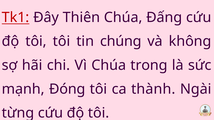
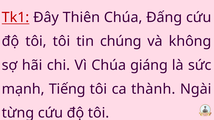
trong: trong -> giáng (149, 65)
Đóng: Đóng -> Tiếng (67, 89)
